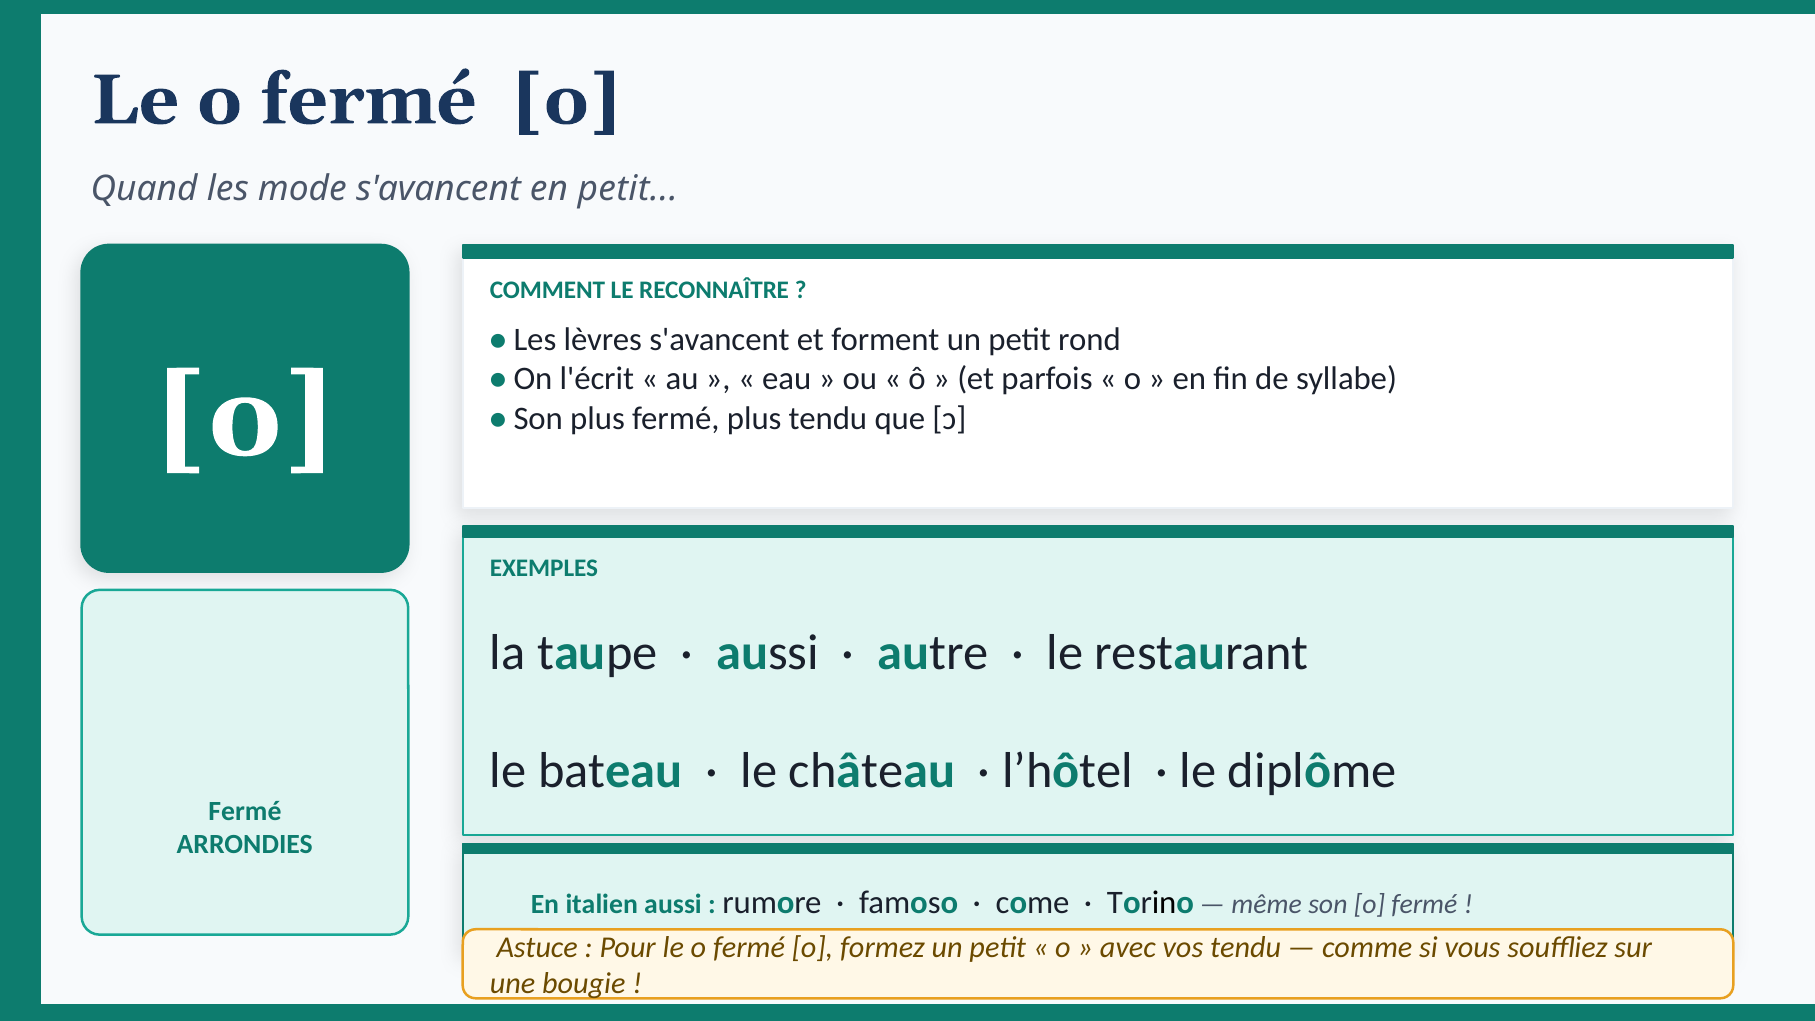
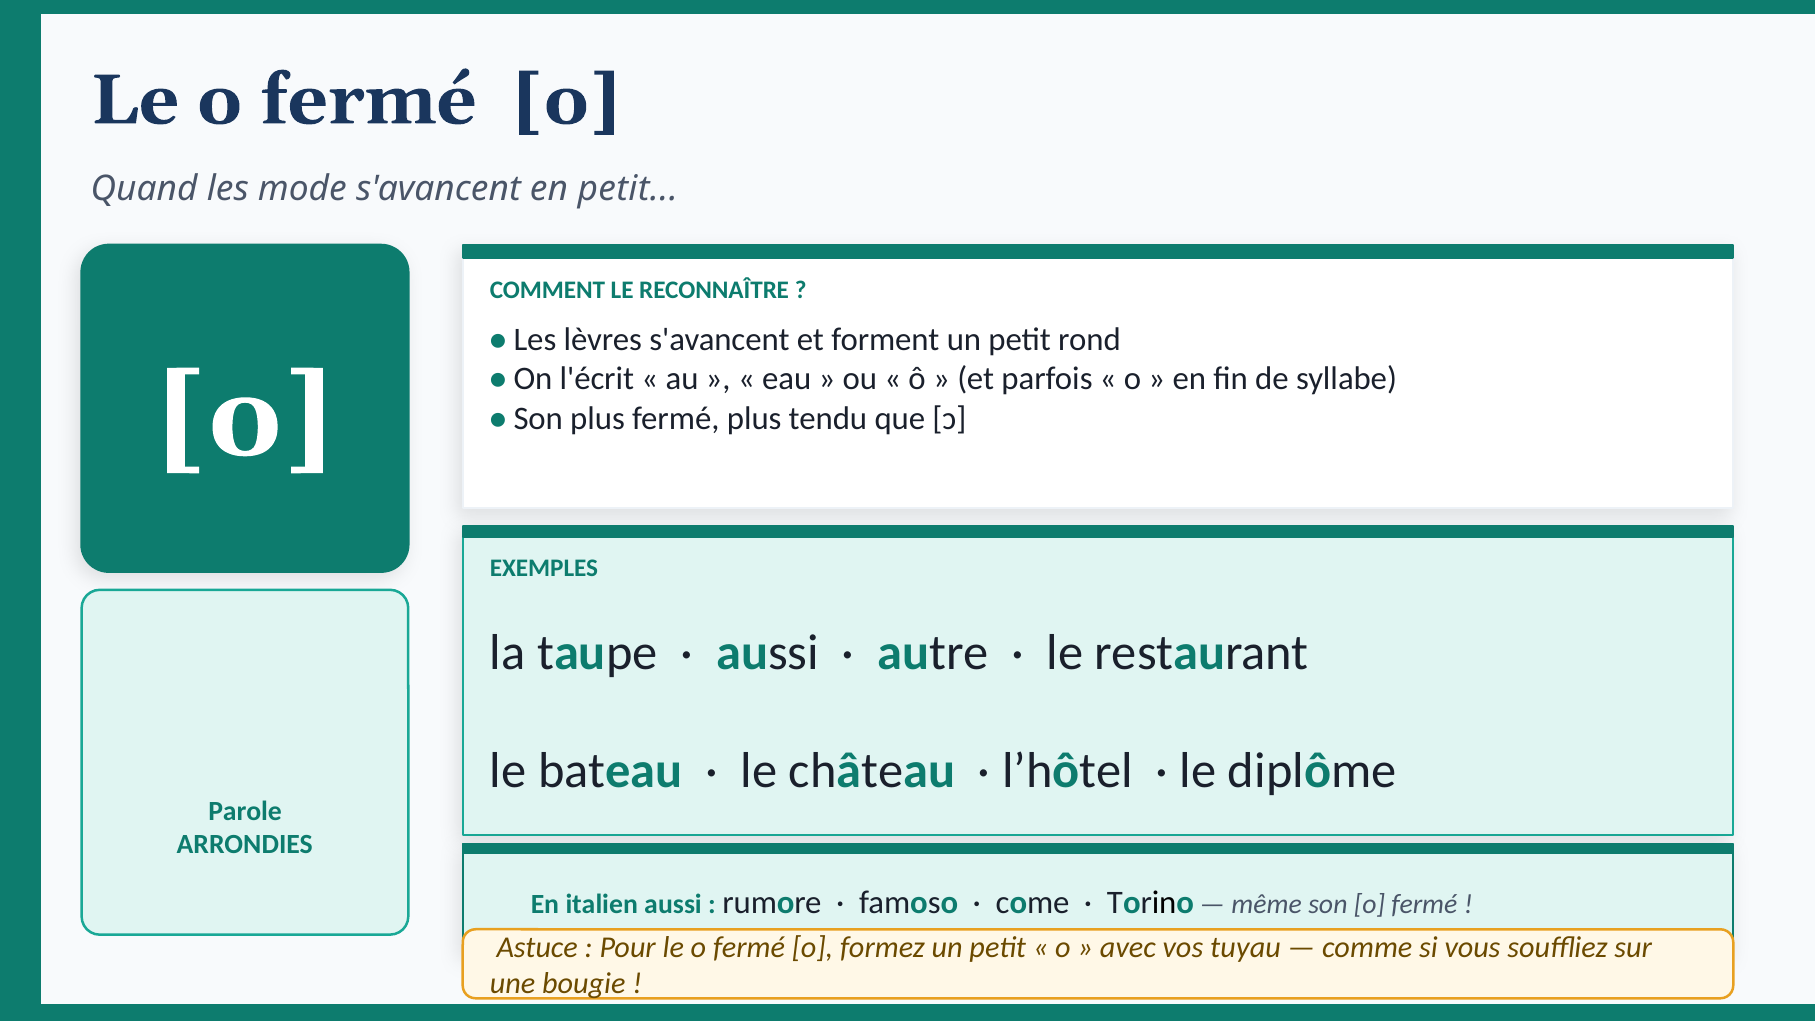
Fermé: Fermé -> Parole (245, 811)
vos tendu: tendu -> tuyau (1246, 948)
